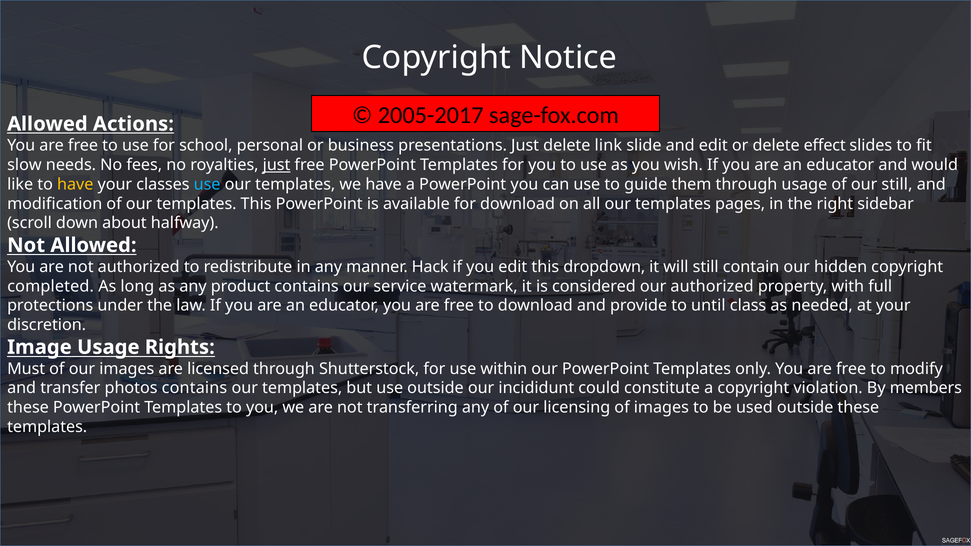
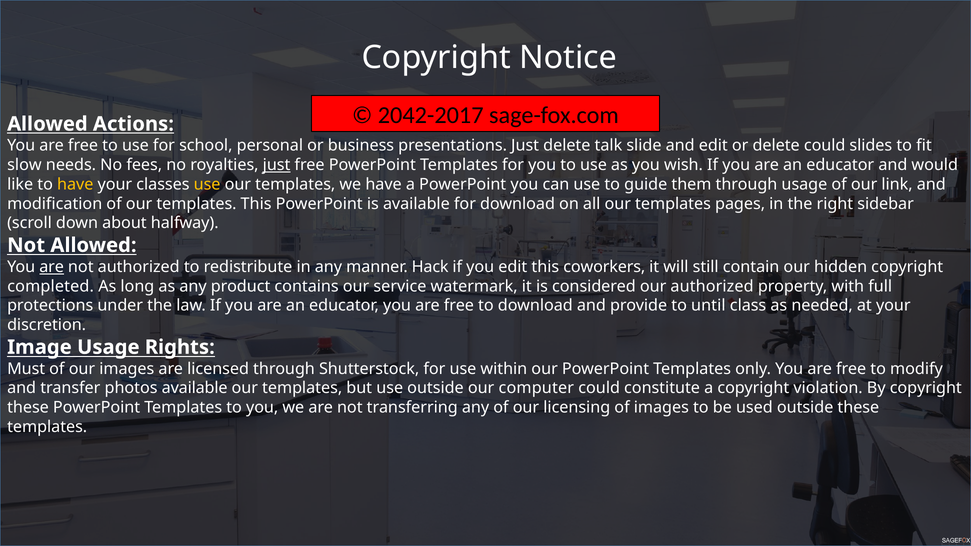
2005-2017: 2005-2017 -> 2042-2017 (431, 115)
link: link -> talk (608, 146)
delete effect: effect -> could (825, 146)
use colour: light blue -> yellow (207, 184)
our still: still -> link (897, 184)
are underline: none -> present (52, 267)
dropdown: dropdown -> coworkers (604, 267)
photos contains: contains -> available (195, 388)
incididunt: incididunt -> computer (536, 388)
By members: members -> copyright (926, 388)
